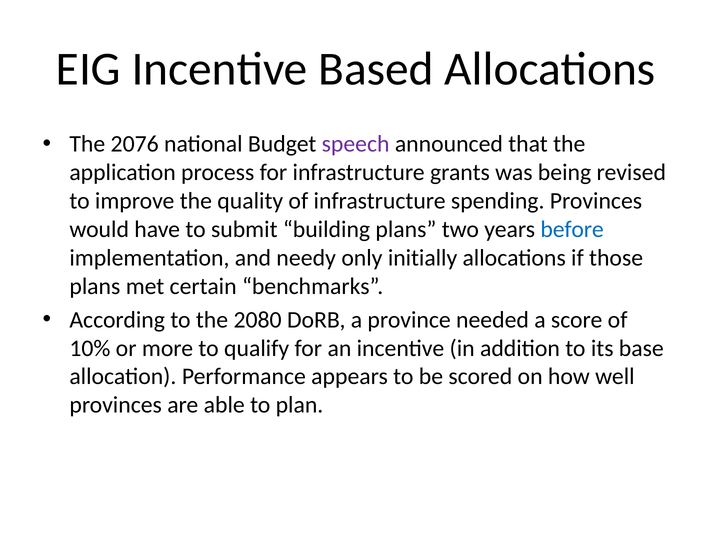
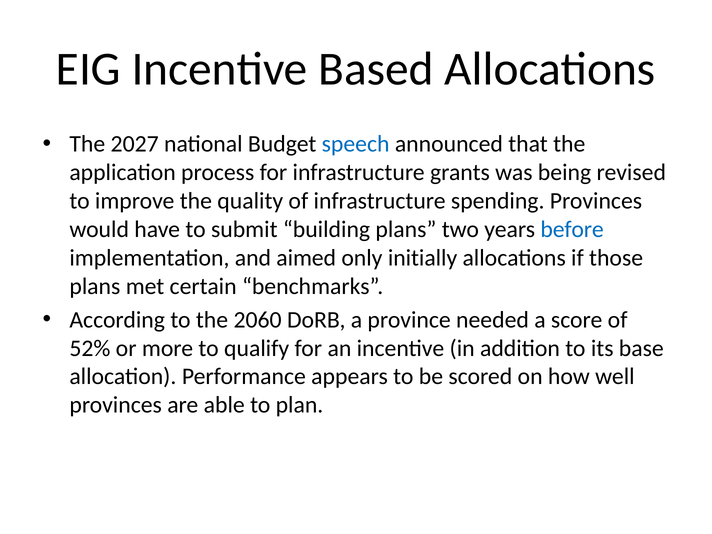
2076: 2076 -> 2027 (135, 144)
speech colour: purple -> blue (356, 144)
needy: needy -> aimed (306, 258)
2080: 2080 -> 2060 (258, 320)
10%: 10% -> 52% (90, 348)
